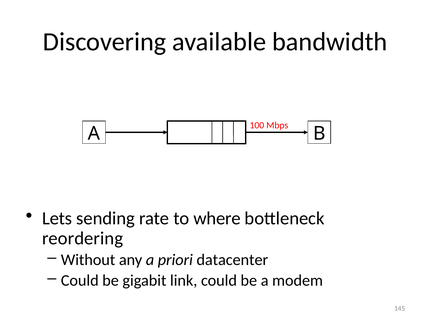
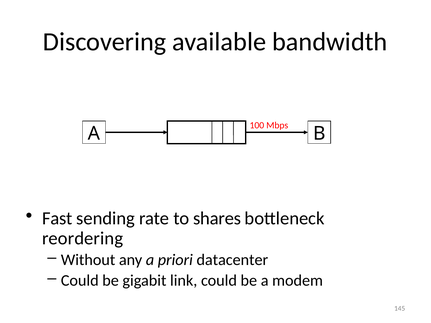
Lets: Lets -> Fast (57, 219)
where: where -> shares (217, 219)
